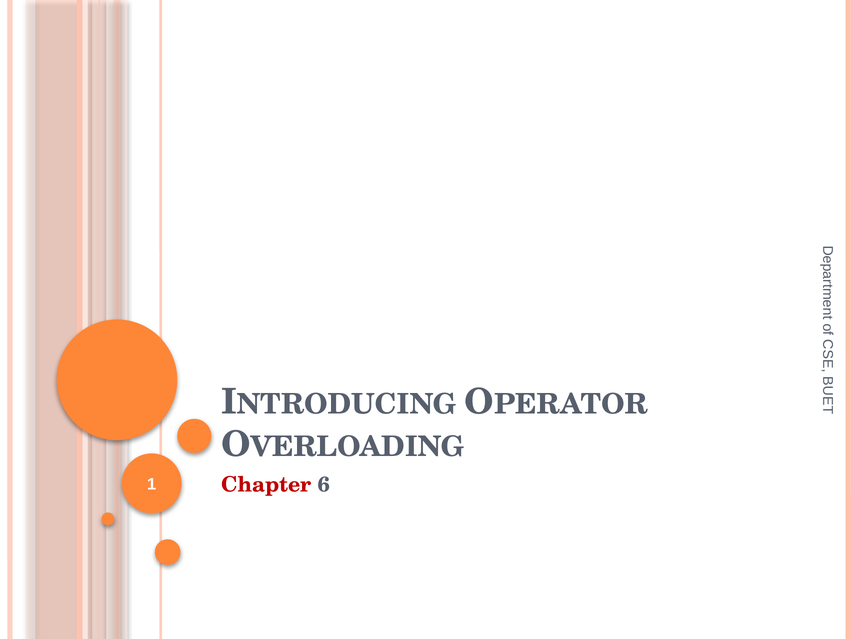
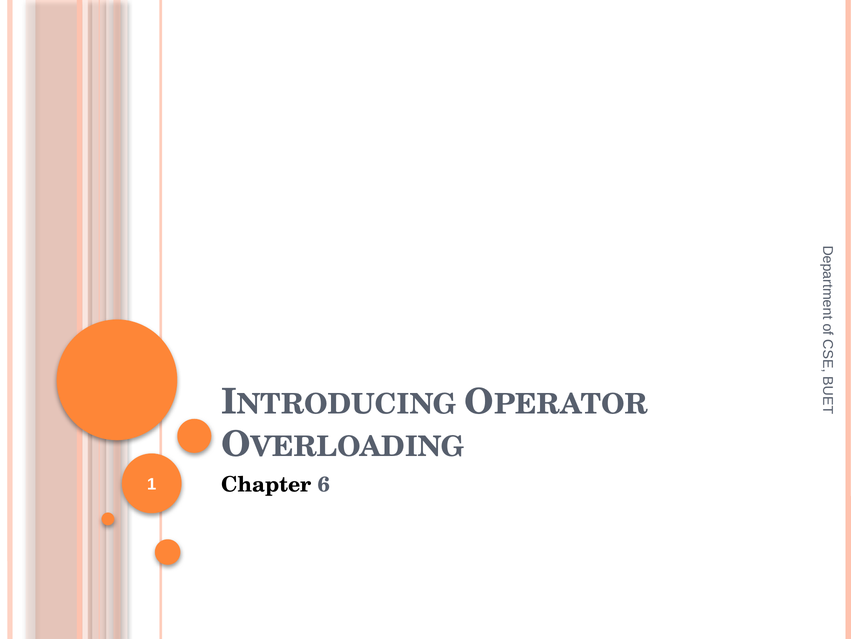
Chapter colour: red -> black (266, 484)
